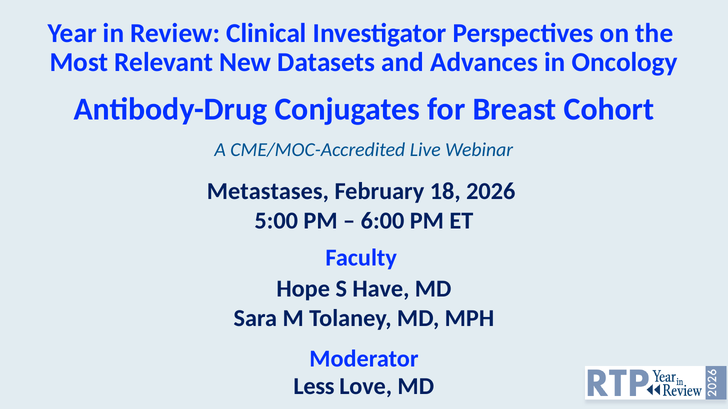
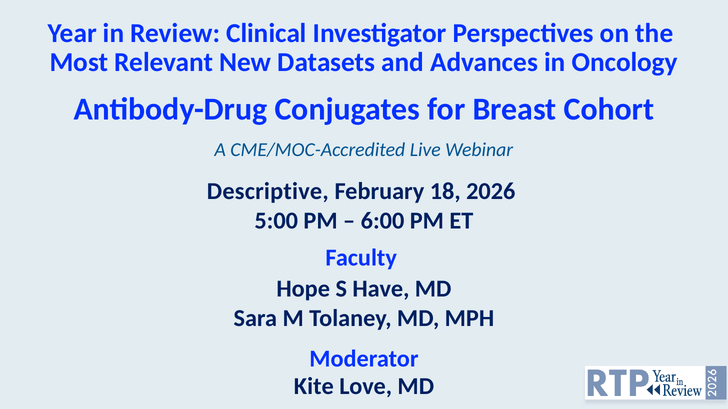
Metastases: Metastases -> Descriptive (268, 192)
Less: Less -> Kite (314, 387)
